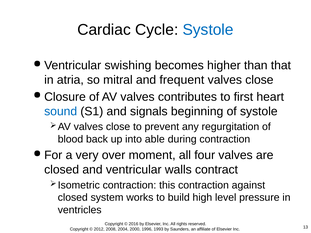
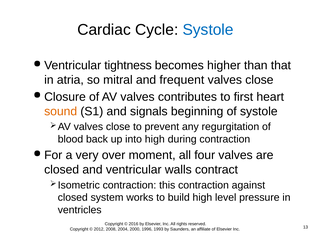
swishing: swishing -> tightness (128, 65)
sound colour: blue -> orange (61, 111)
into able: able -> high (155, 139)
